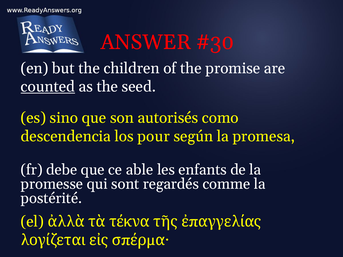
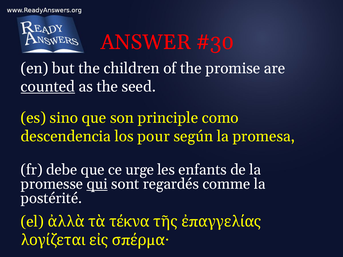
autorisés: autorisés -> principle (168, 118)
able: able -> urge (140, 170)
qui underline: none -> present (97, 184)
